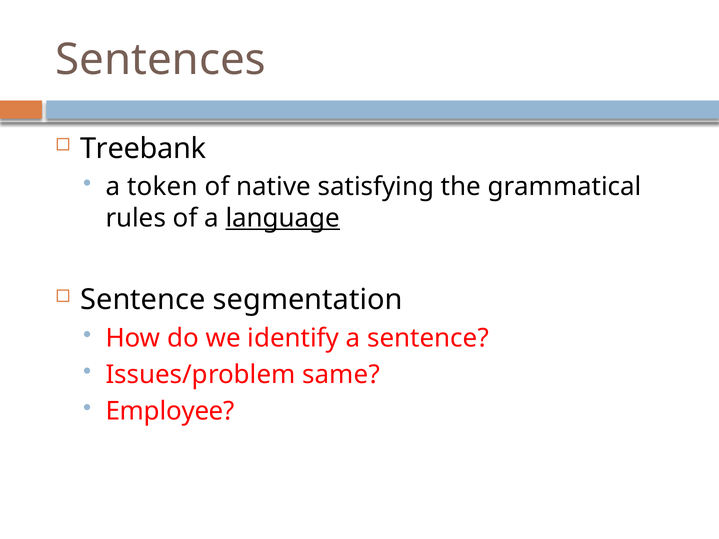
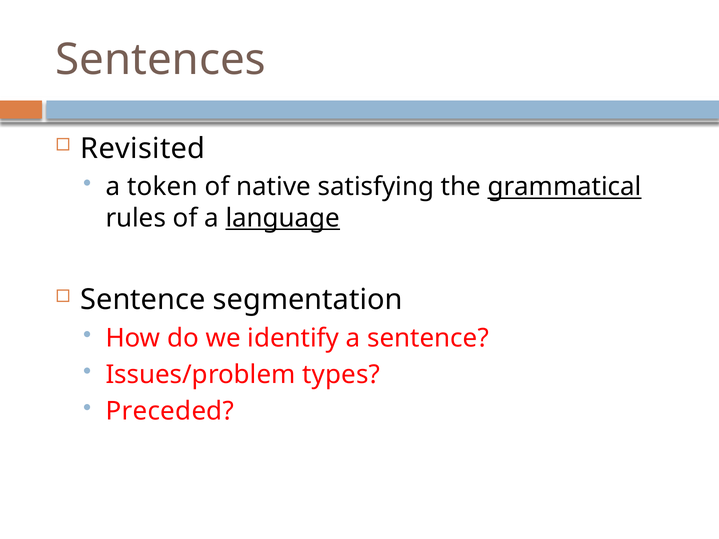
Treebank: Treebank -> Revisited (143, 149)
grammatical underline: none -> present (565, 187)
same: same -> types (341, 375)
Employee: Employee -> Preceded (170, 412)
